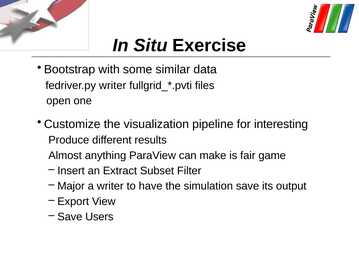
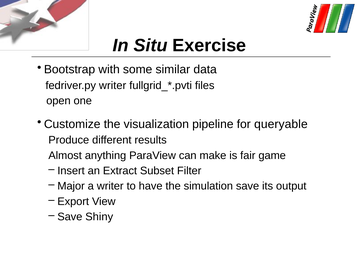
interesting: interesting -> queryable (281, 124)
Users: Users -> Shiny (99, 217)
